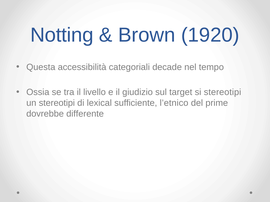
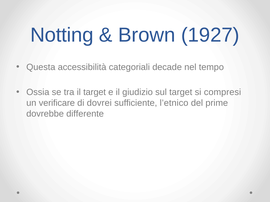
1920: 1920 -> 1927 (210, 35)
il livello: livello -> target (95, 92)
si stereotipi: stereotipi -> compresi (222, 92)
un stereotipi: stereotipi -> verificare (57, 103)
lexical: lexical -> dovrei (99, 103)
